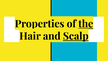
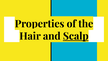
the underline: present -> none (86, 24)
